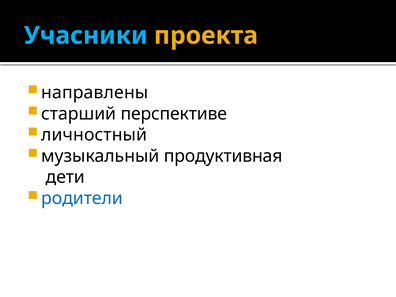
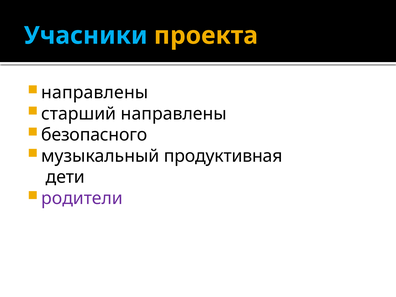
старший перспективе: перспективе -> направлены (174, 114)
личностный: личностный -> безопасного (94, 135)
родители colour: blue -> purple (82, 198)
